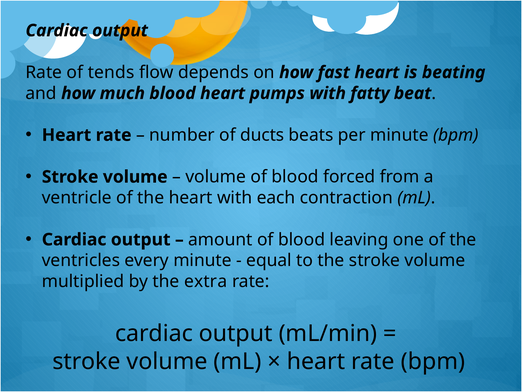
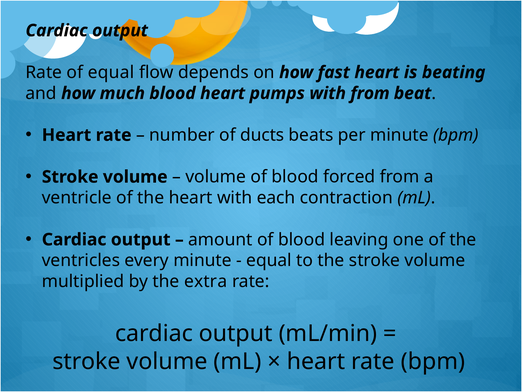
of tends: tends -> equal (111, 72)
with fatty: fatty -> from (370, 93)
